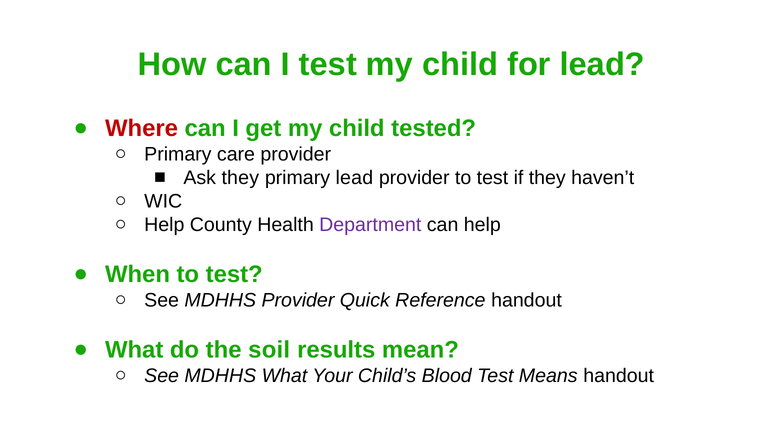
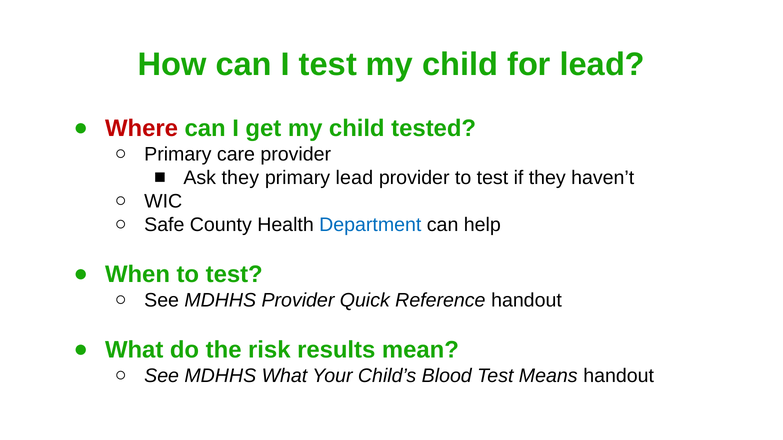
Help: Help -> Safe (164, 225)
Department colour: purple -> blue (370, 225)
soil: soil -> risk (269, 350)
